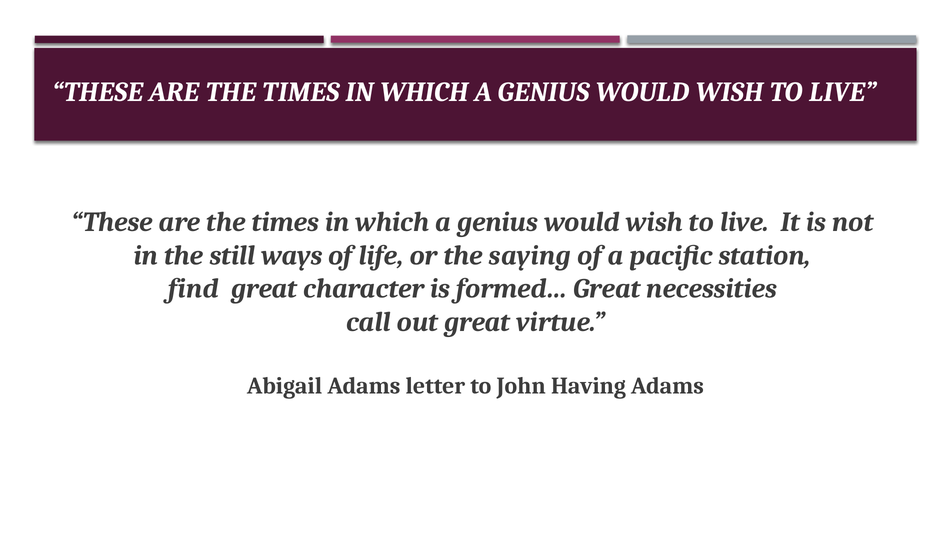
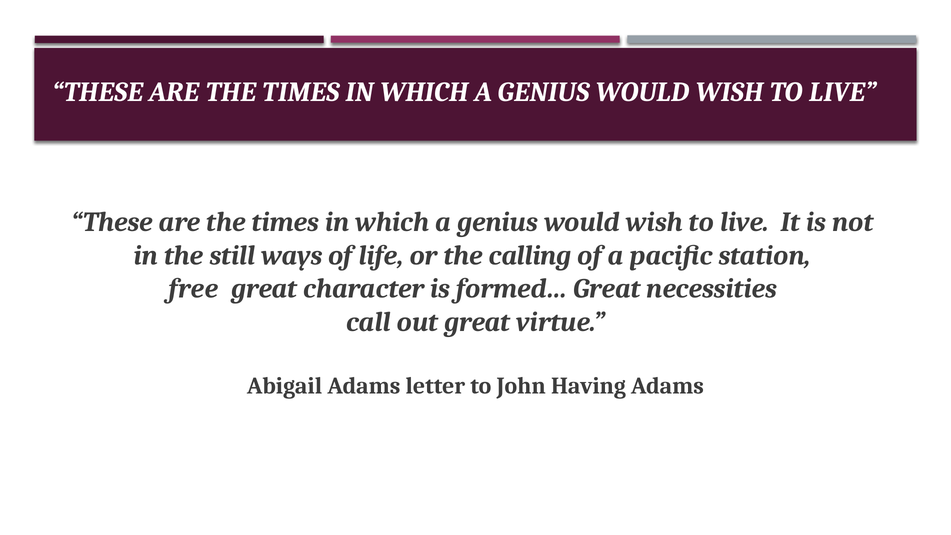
saying: saying -> calling (530, 255)
find: find -> free (193, 289)
